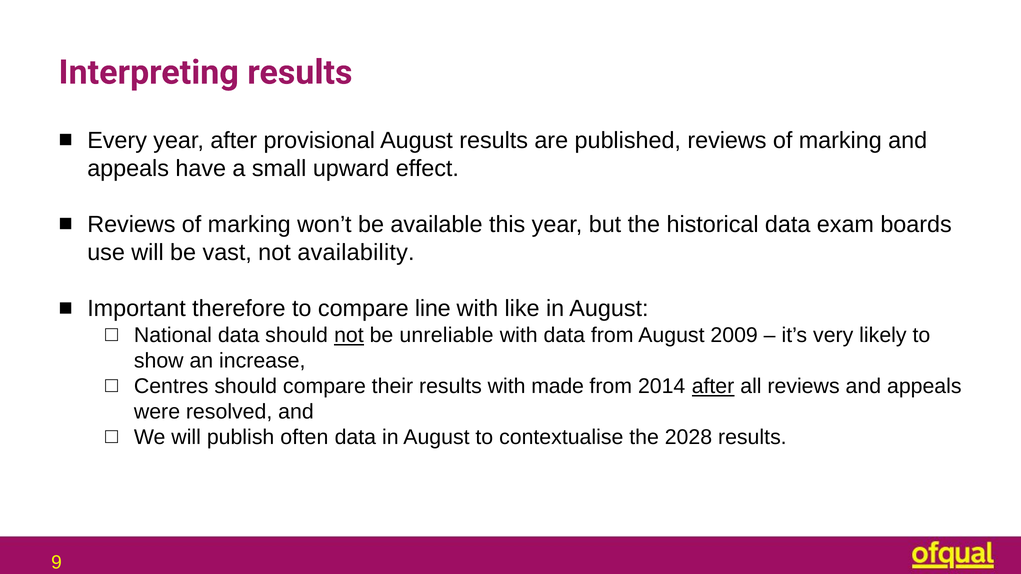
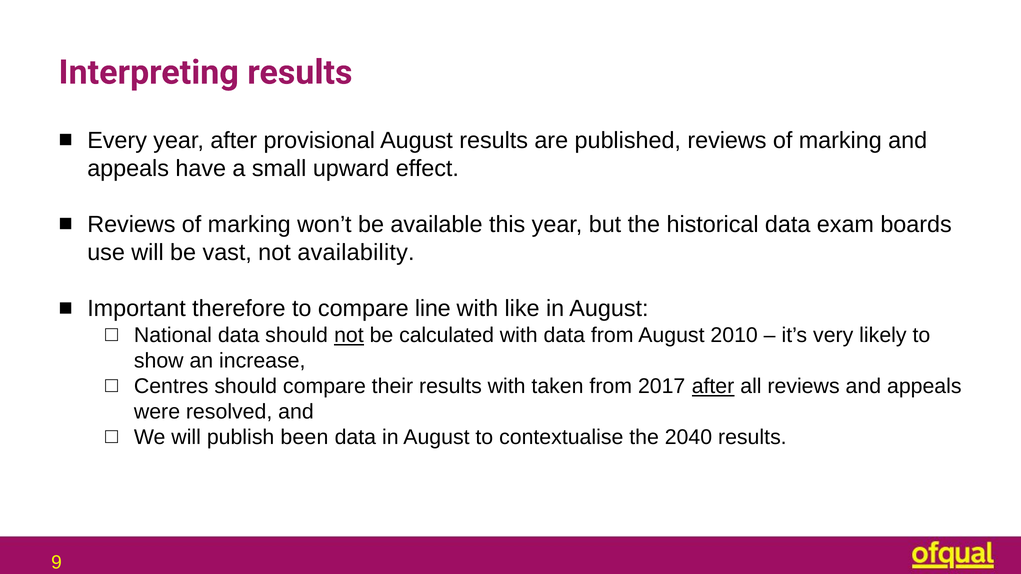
unreliable: unreliable -> calculated (447, 335)
2009: 2009 -> 2010 (734, 335)
made: made -> taken (558, 387)
2014: 2014 -> 2017 (662, 387)
often: often -> been (304, 438)
2028: 2028 -> 2040 (688, 438)
